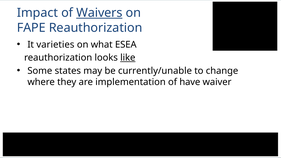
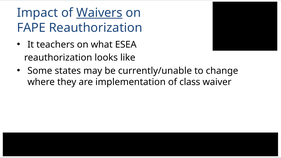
varieties: varieties -> teachers (55, 45)
like underline: present -> none (128, 58)
have: have -> class (190, 82)
